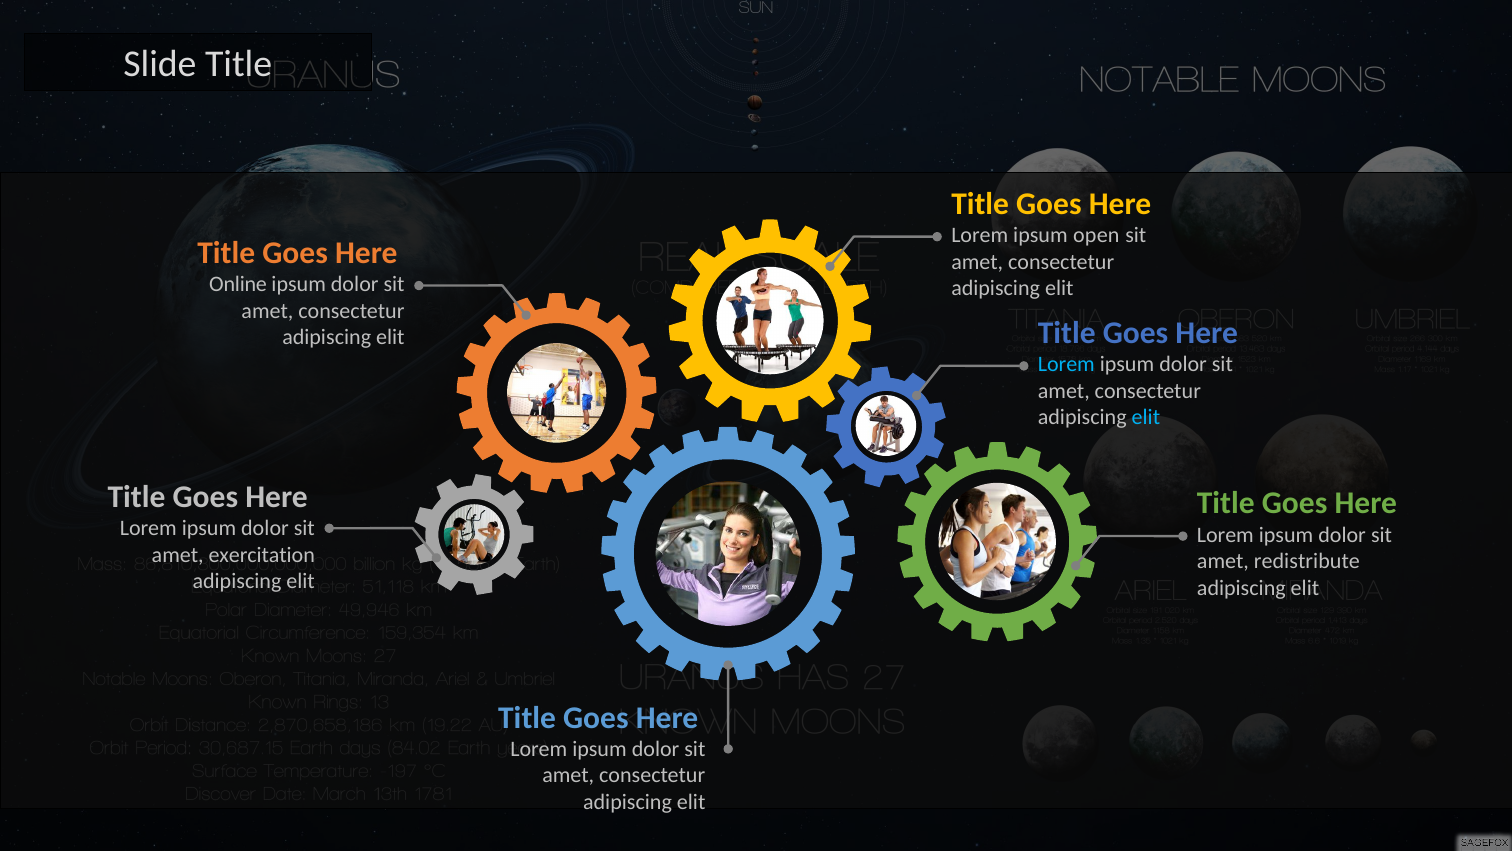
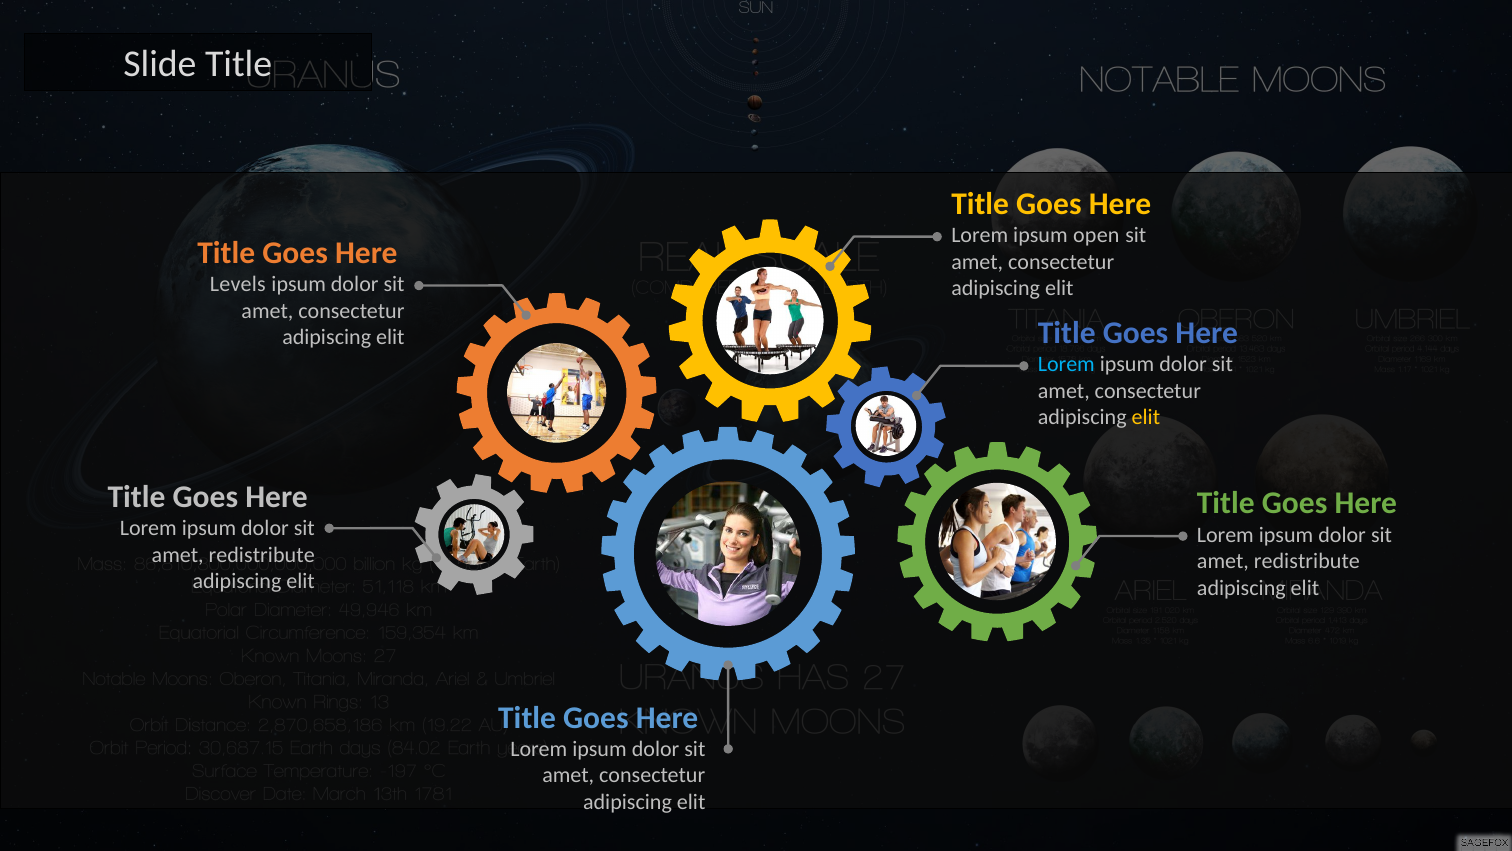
Online: Online -> Levels (238, 284)
elit colour: light blue -> yellow (1146, 417)
exercitation: exercitation -> redistribute (262, 555)
